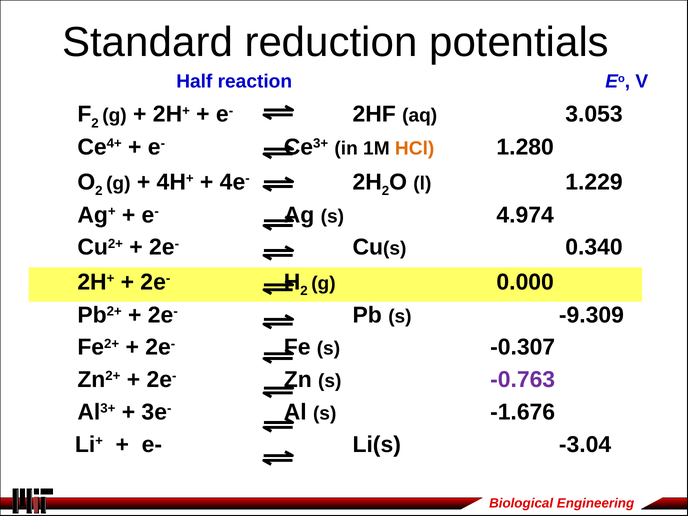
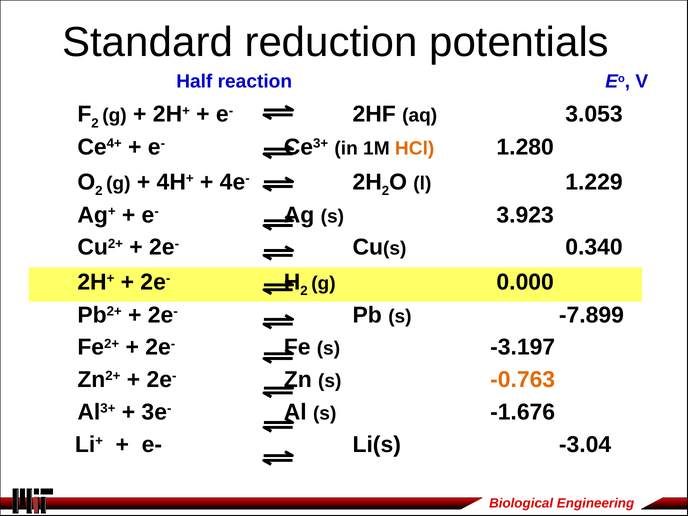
4.974: 4.974 -> 3.923 (525, 215)
-9.309: -9.309 -> -7.899 (591, 315)
-0.307: -0.307 -> -3.197 (523, 347)
-0.763 colour: purple -> orange (523, 380)
